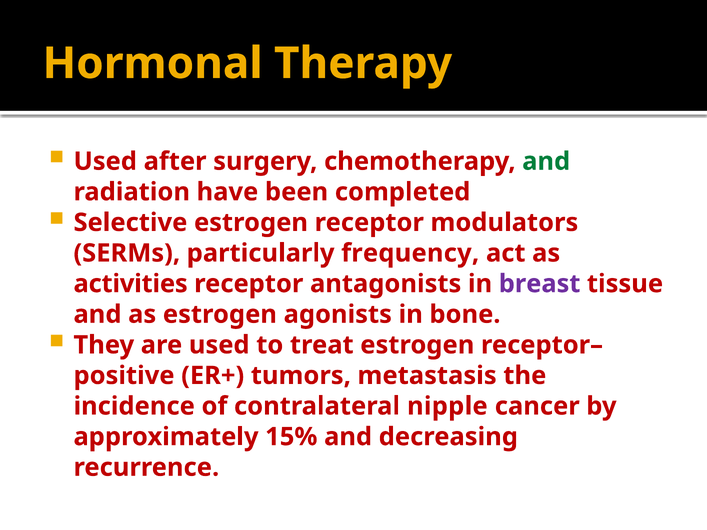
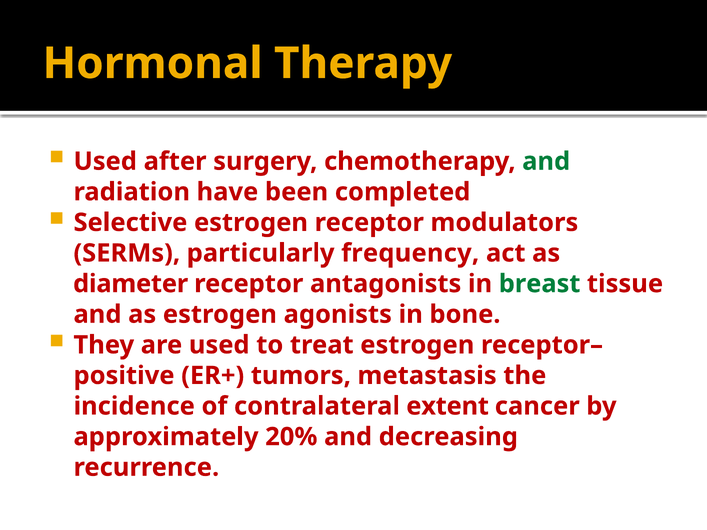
activities: activities -> diameter (131, 284)
breast colour: purple -> green (540, 284)
nipple: nipple -> extent (448, 406)
15%: 15% -> 20% (291, 437)
